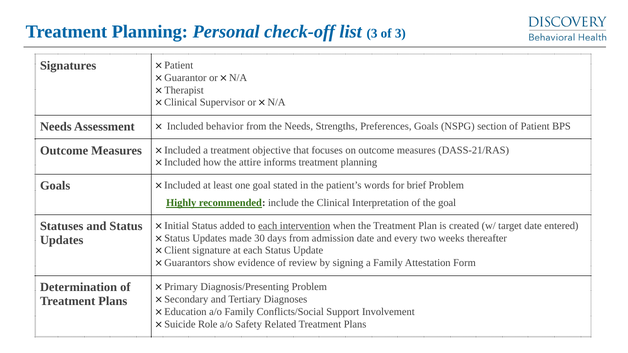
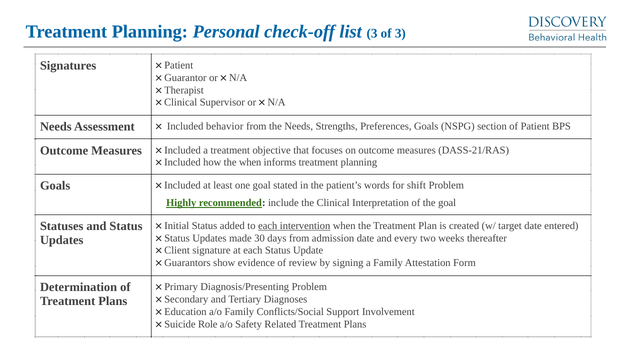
the attire: attire -> when (250, 163)
brief: brief -> shift (416, 185)
